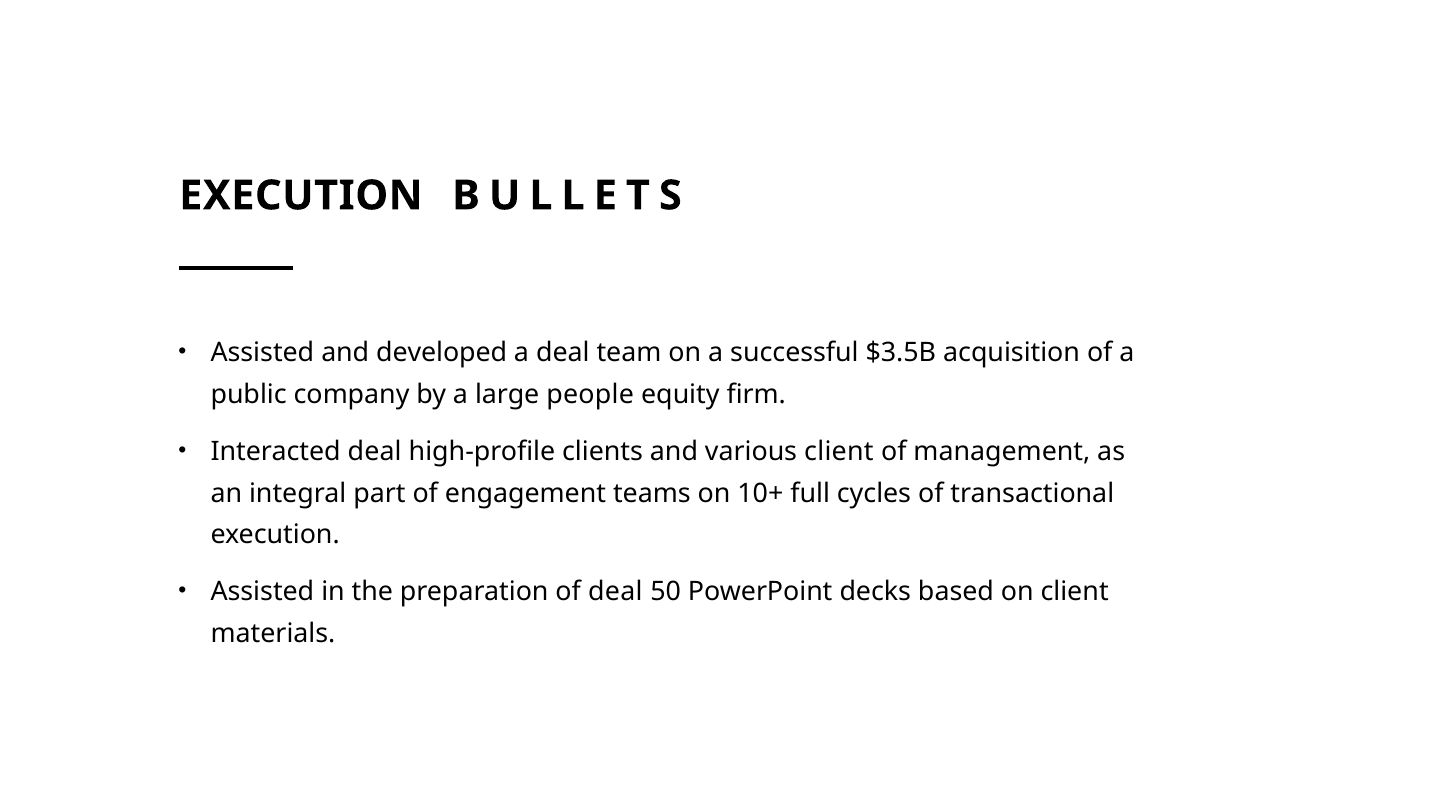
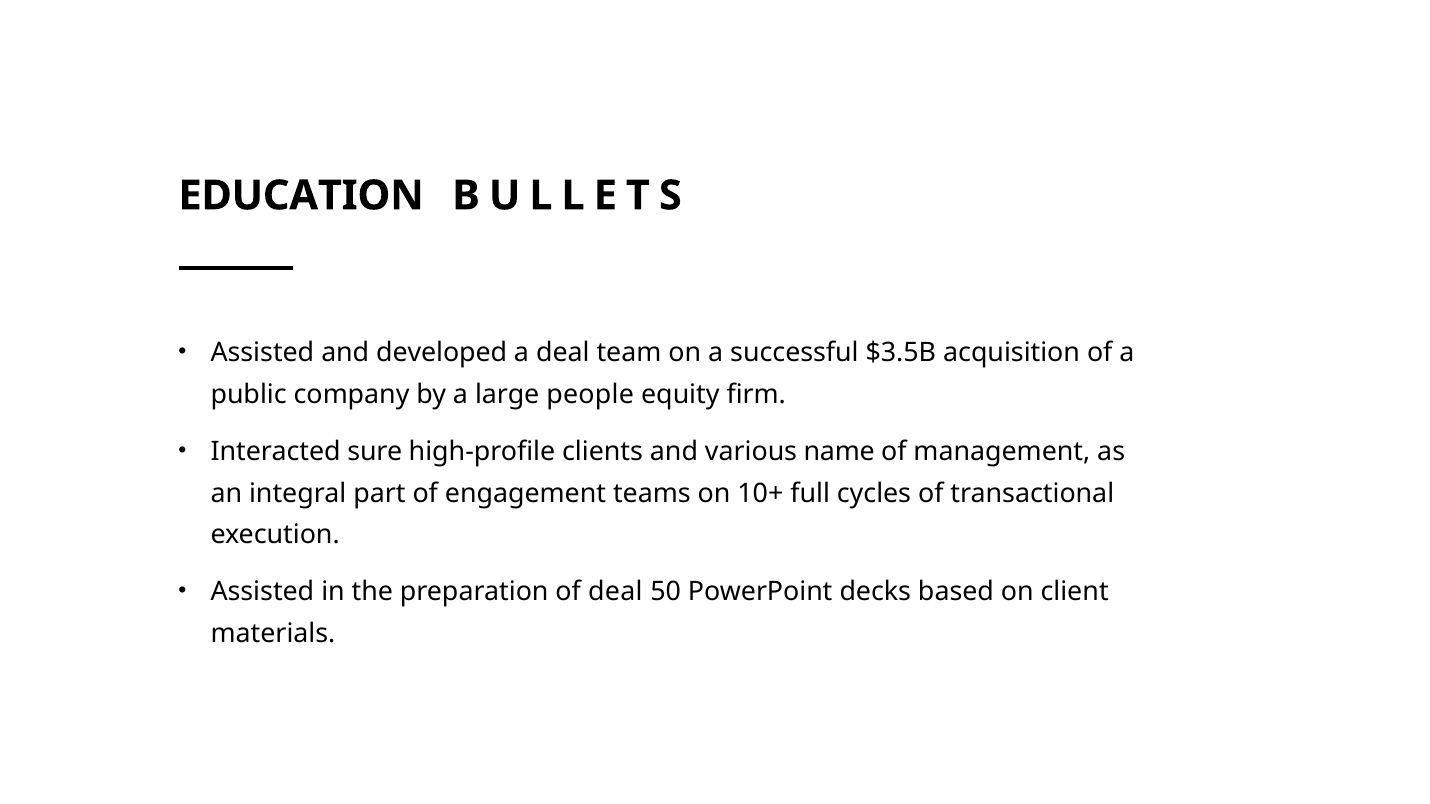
EXECUTION: EXECUTION -> EDUCATION (301, 196)
Interacted deal: deal -> sure (375, 452)
various client: client -> name (839, 452)
